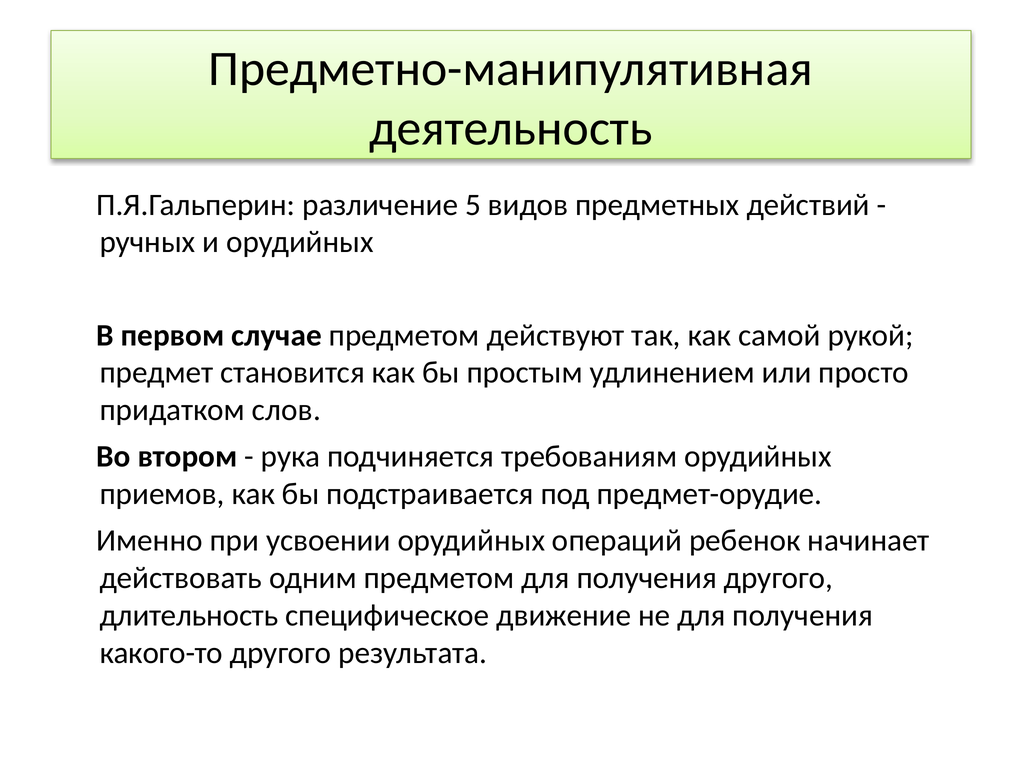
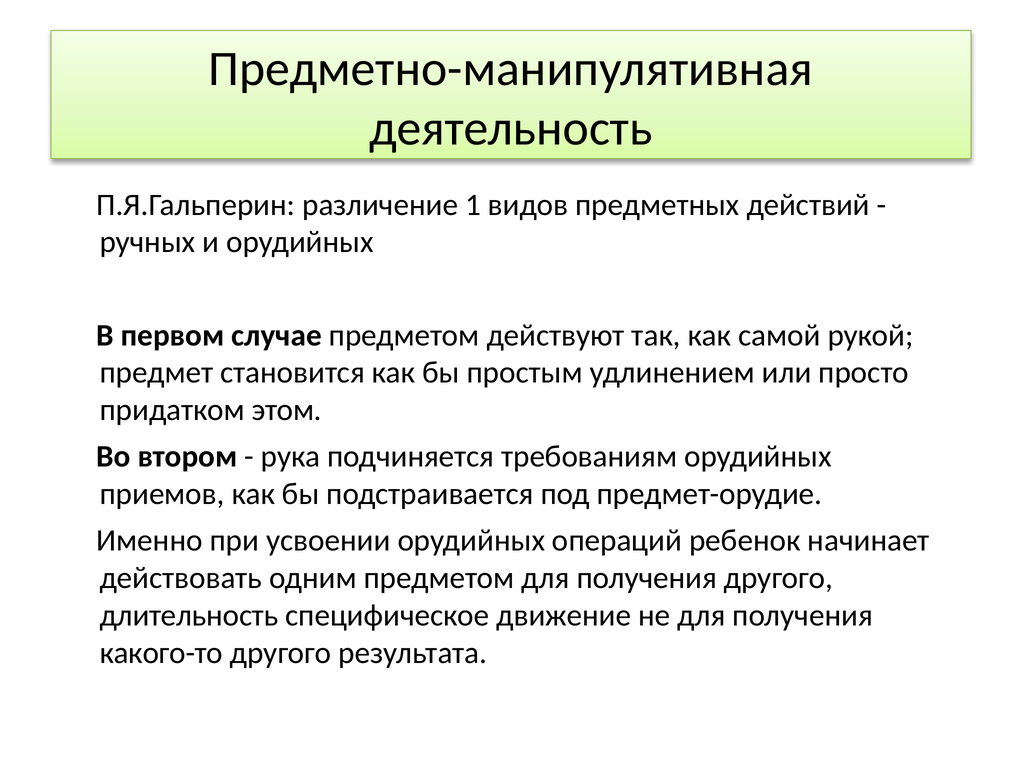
5: 5 -> 1 (473, 205)
слов: слов -> этом (287, 410)
